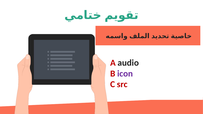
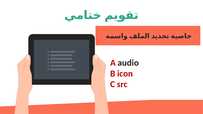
icon colour: purple -> red (125, 74)
